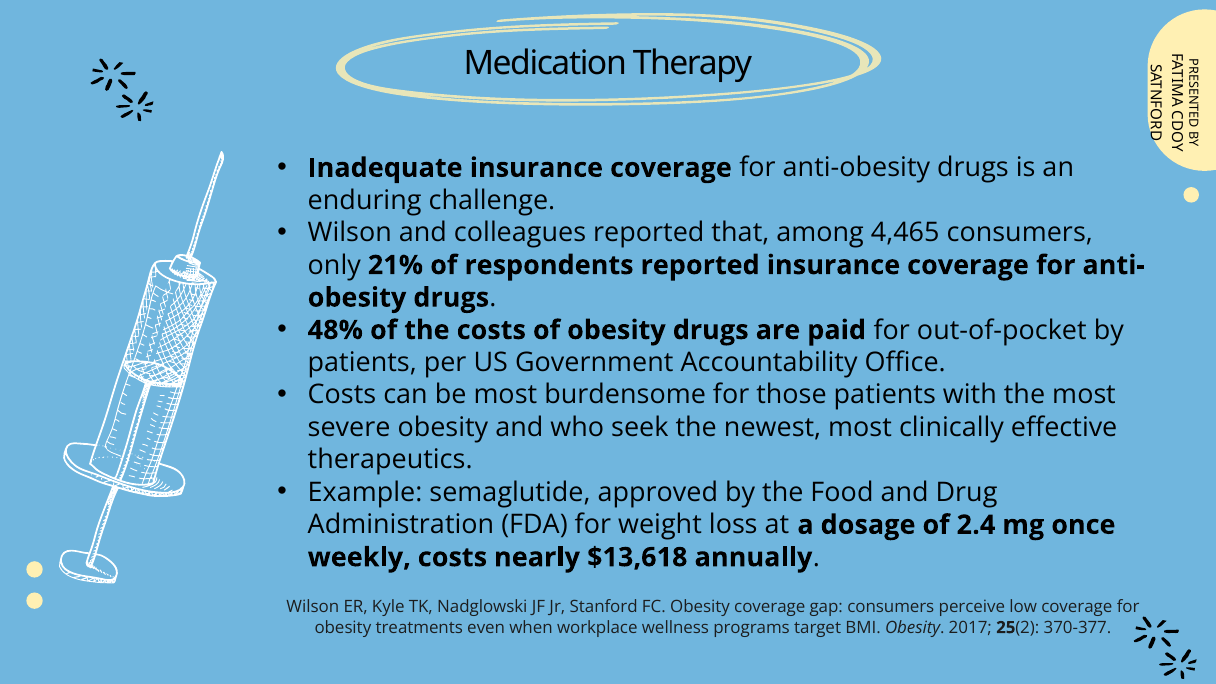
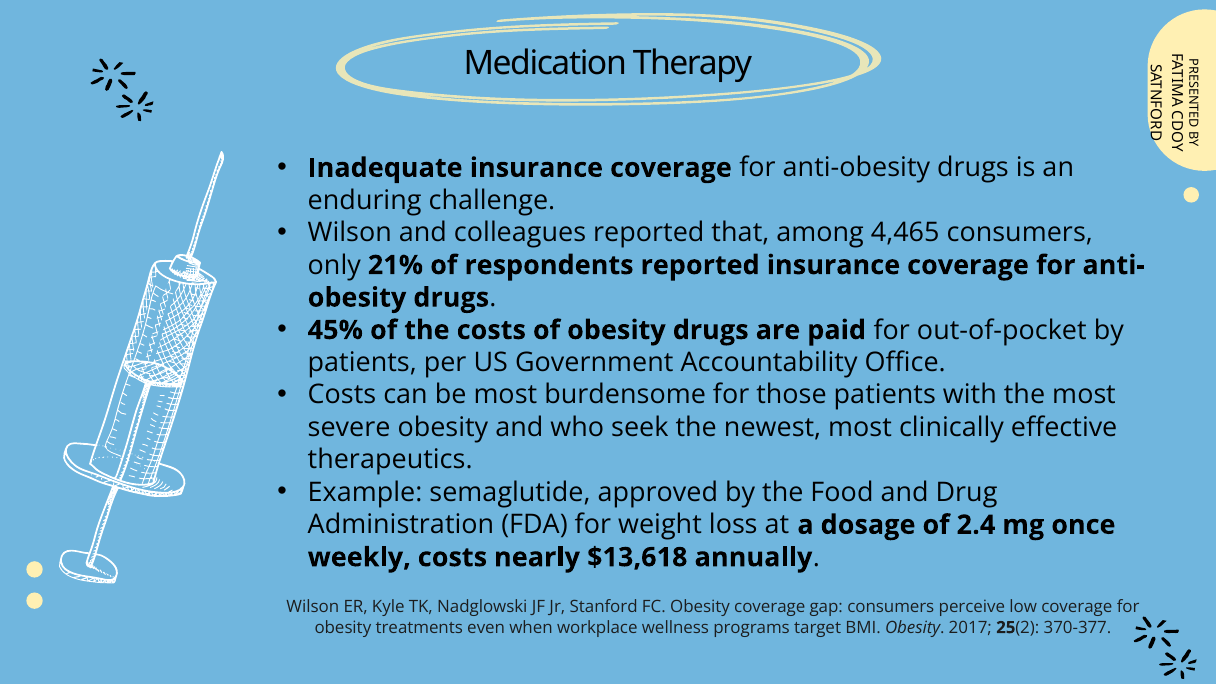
48%: 48% -> 45% (335, 330)
